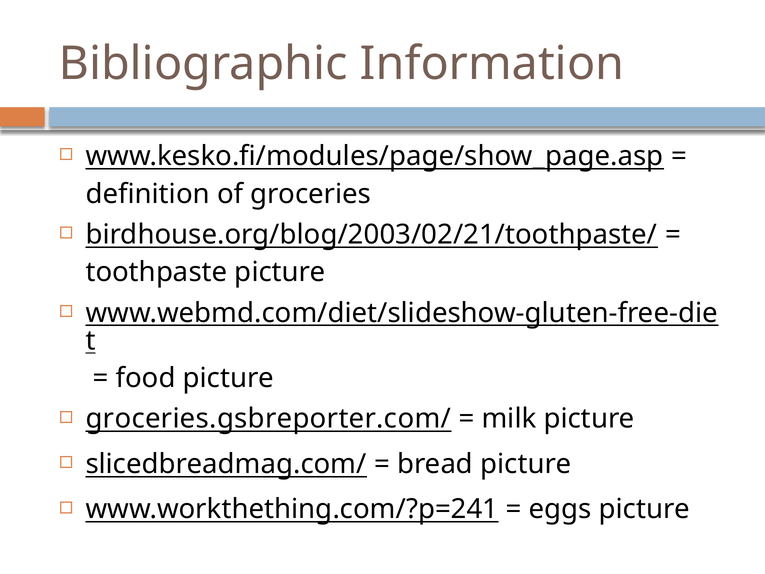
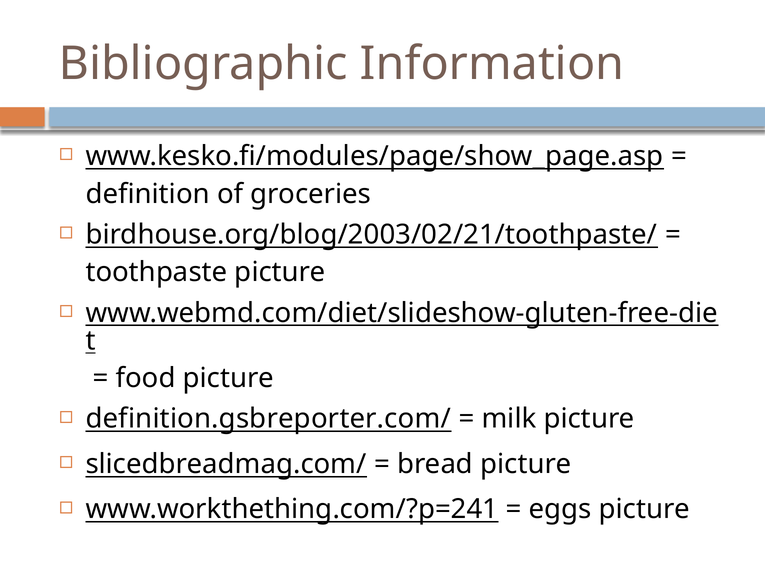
groceries.gsbreporter.com/: groceries.gsbreporter.com/ -> definition.gsbreporter.com/ (268, 419)
